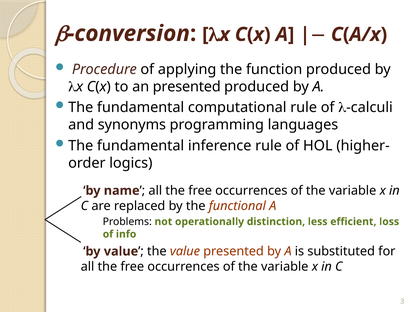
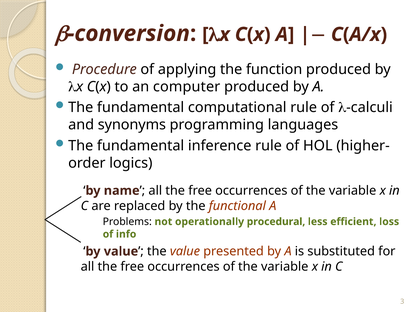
an presented: presented -> computer (187, 87)
distinction: distinction -> procedural (276, 222)
